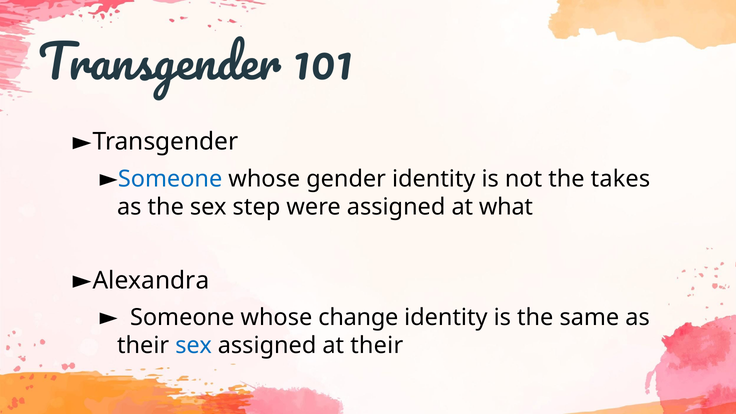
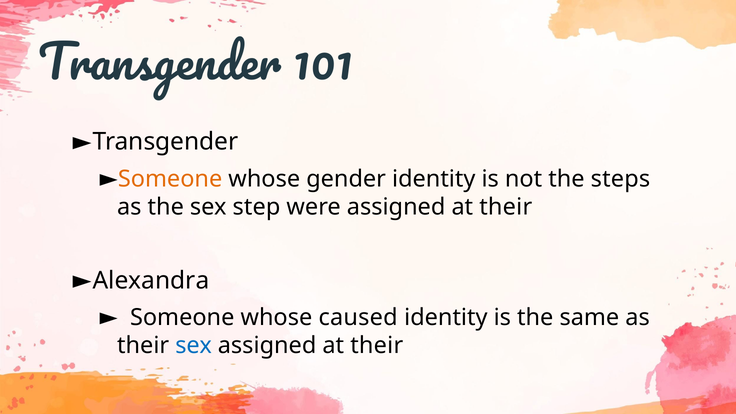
Someone colour: blue -> orange (170, 179)
takes: takes -> steps (620, 179)
were assigned at what: what -> their (506, 207)
change: change -> caused (358, 317)
